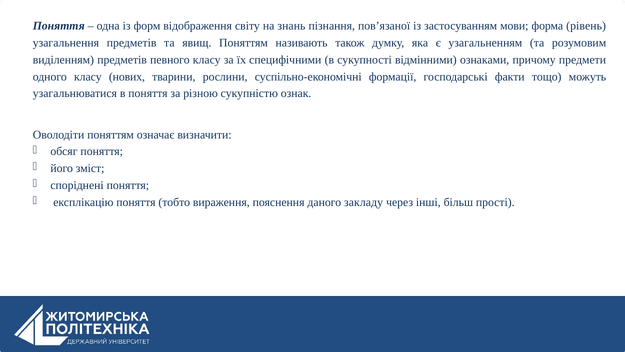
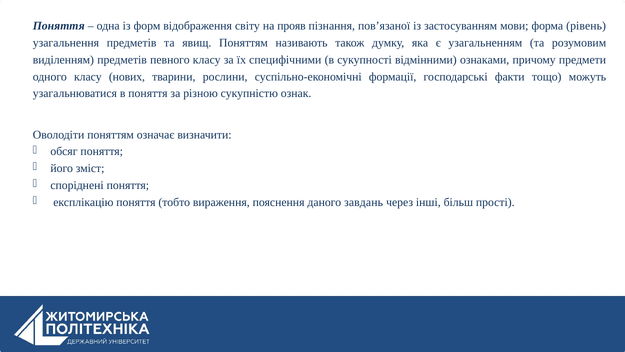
знань: знань -> прояв (292, 26)
закладу: закладу -> завдань (364, 202)
